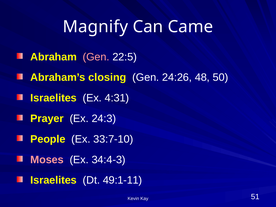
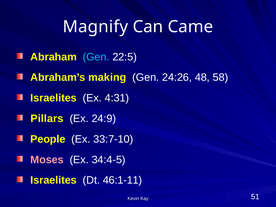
Gen colour: pink -> light blue (96, 57)
closing: closing -> making (107, 77)
50: 50 -> 58 (220, 77)
Prayer: Prayer -> Pillars (47, 119)
24:3: 24:3 -> 24:9 (104, 119)
34:4-3: 34:4-3 -> 34:4-5 (109, 160)
49:1-11: 49:1-11 -> 46:1-11 (123, 180)
